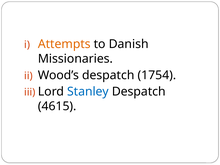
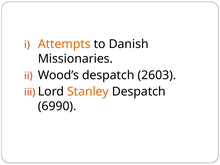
1754: 1754 -> 2603 (157, 75)
Stanley colour: blue -> orange (88, 92)
4615: 4615 -> 6990 (57, 106)
